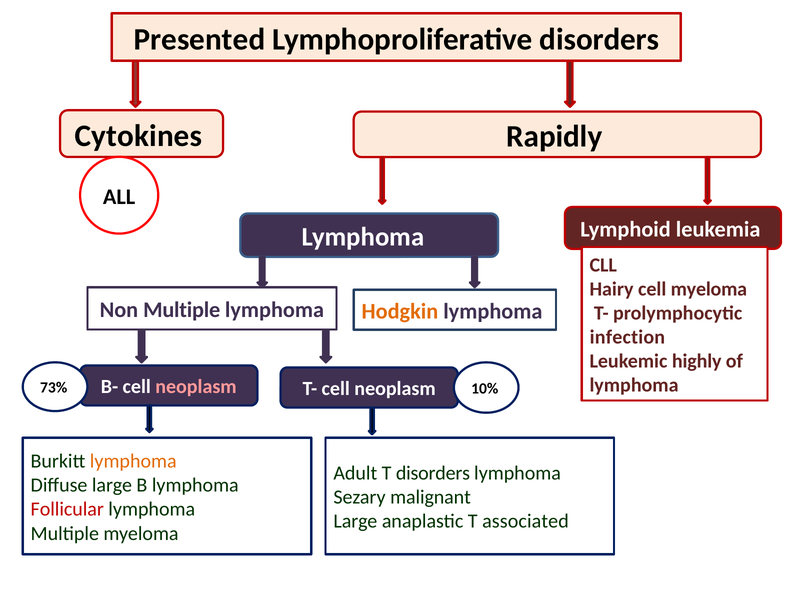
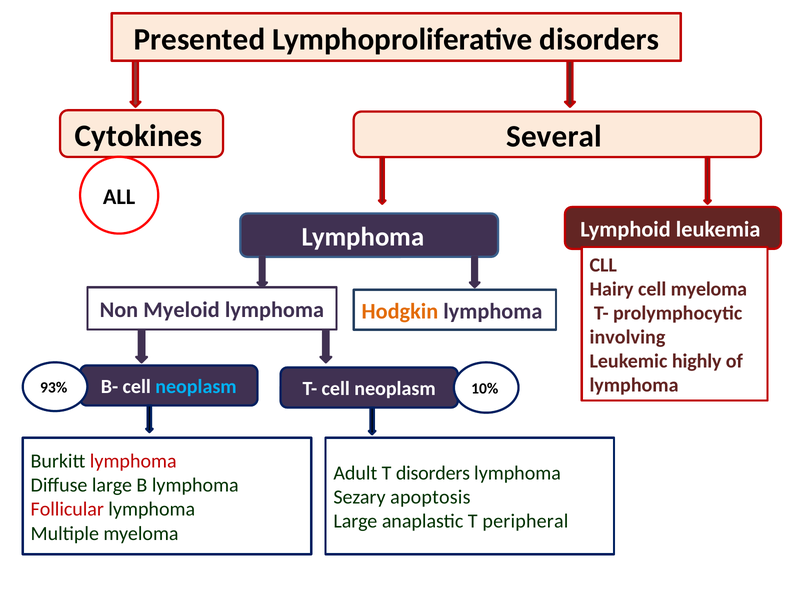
Rapidly: Rapidly -> Several (554, 136)
Non Multiple: Multiple -> Myeloid (182, 310)
infection: infection -> involving (627, 337)
neoplasm colour: pink -> light blue (196, 387)
73%: 73% -> 93% (54, 388)
lymphoma colour: orange -> red (133, 461)
malignant: malignant -> apoptosis (430, 497)
associated: associated -> peripheral (525, 521)
